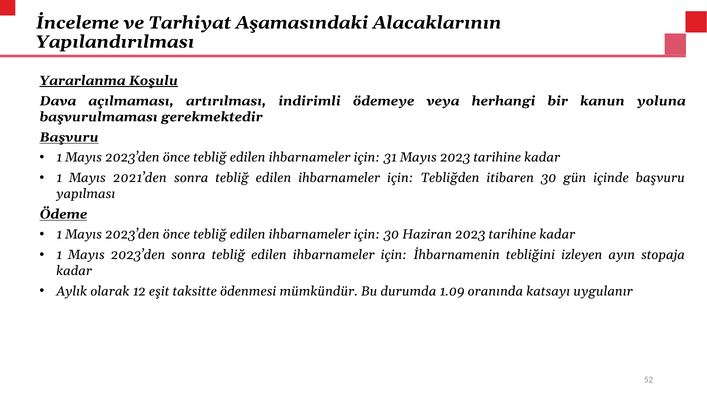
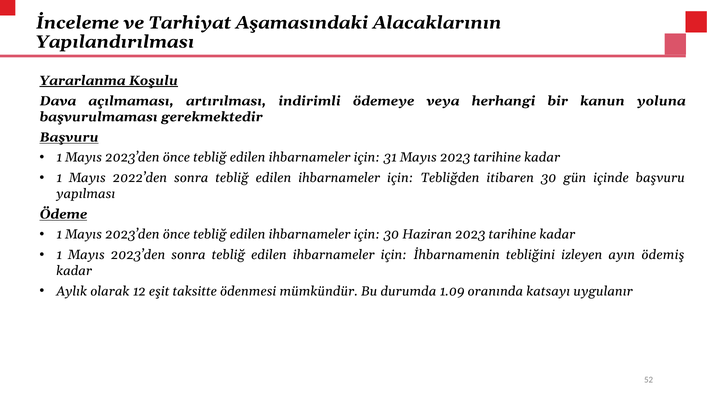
2021’den: 2021’den -> 2022’den (140, 178)
stopaja: stopaja -> ödemiş (663, 255)
